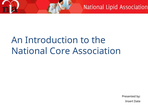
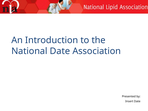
National Core: Core -> Date (60, 51)
